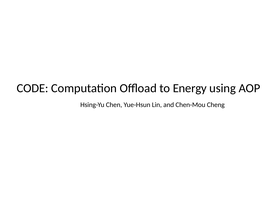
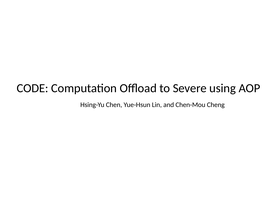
Energy: Energy -> Severe (190, 88)
